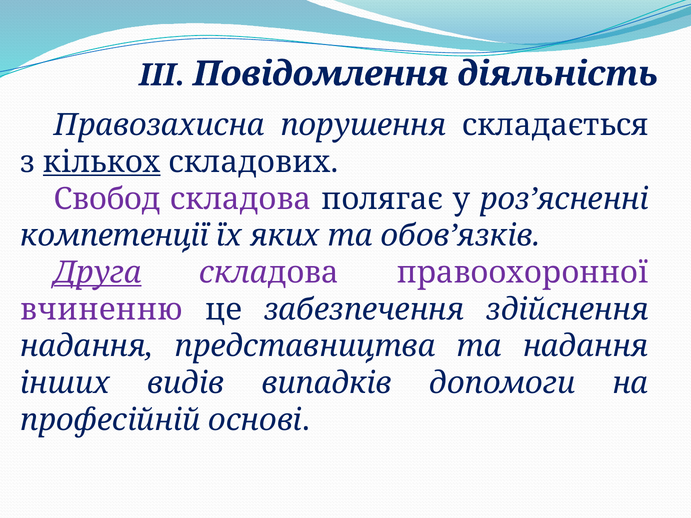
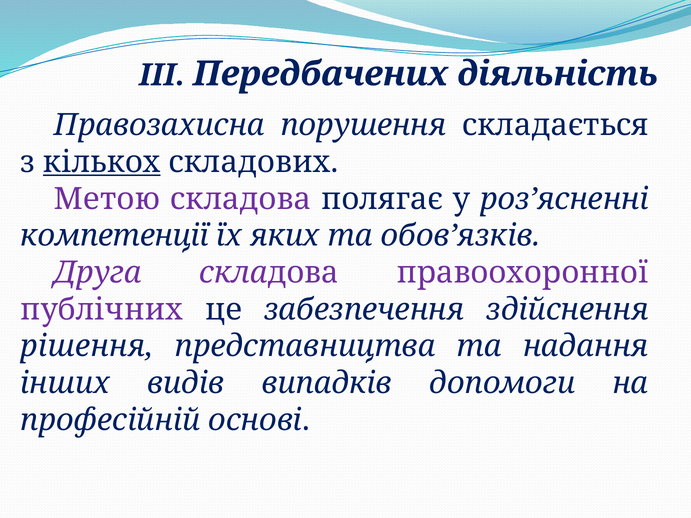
Повідомлення: Повідомлення -> Передбачених (321, 74)
Свобод: Свобод -> Метою (107, 199)
Друга underline: present -> none (98, 273)
вчиненню: вчиненню -> публічних (102, 310)
надання: надання -> рішення (87, 346)
